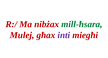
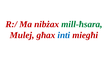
inti colour: purple -> blue (64, 35)
